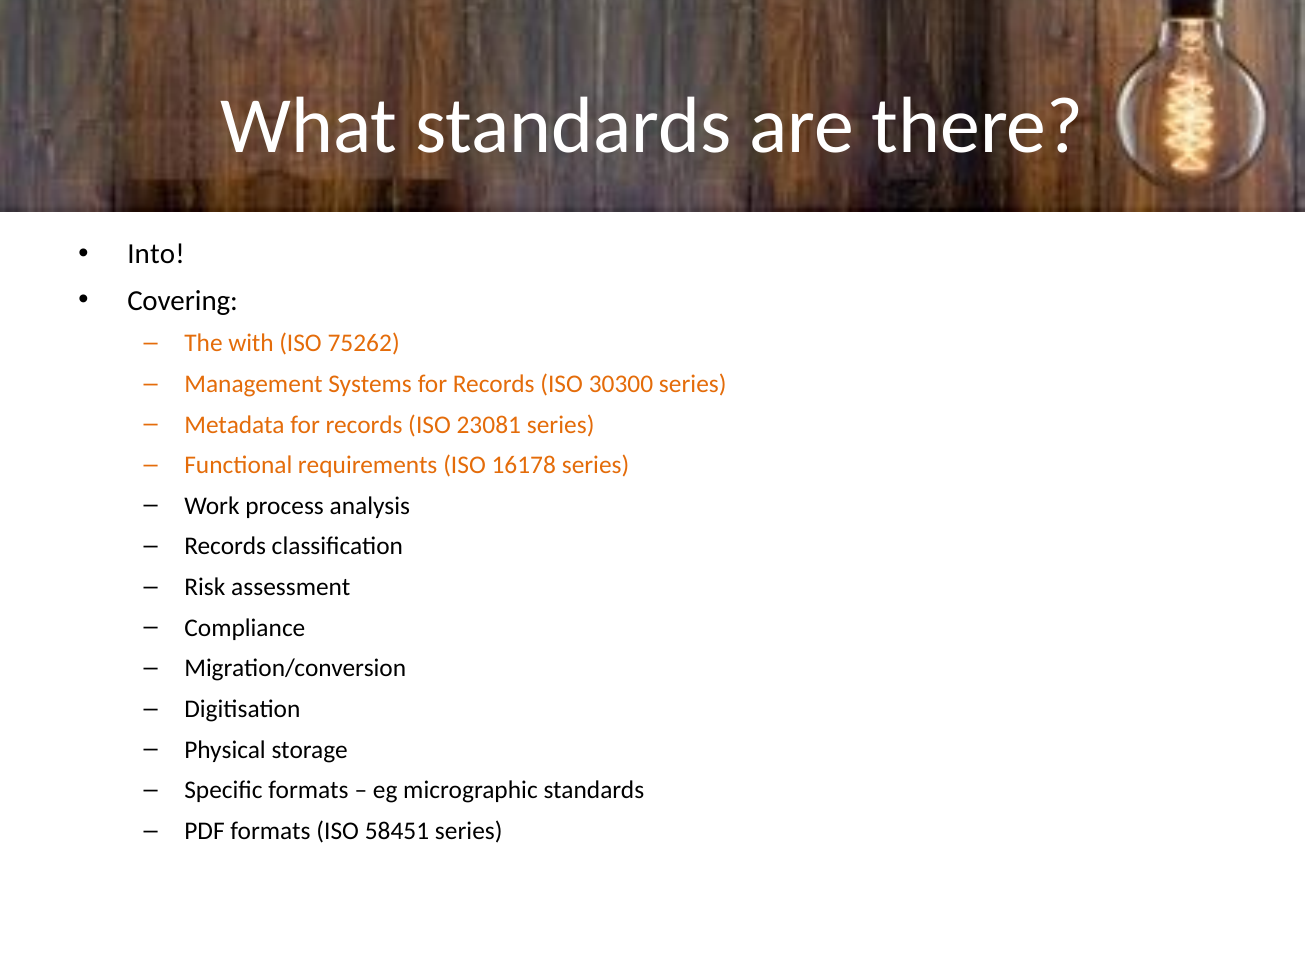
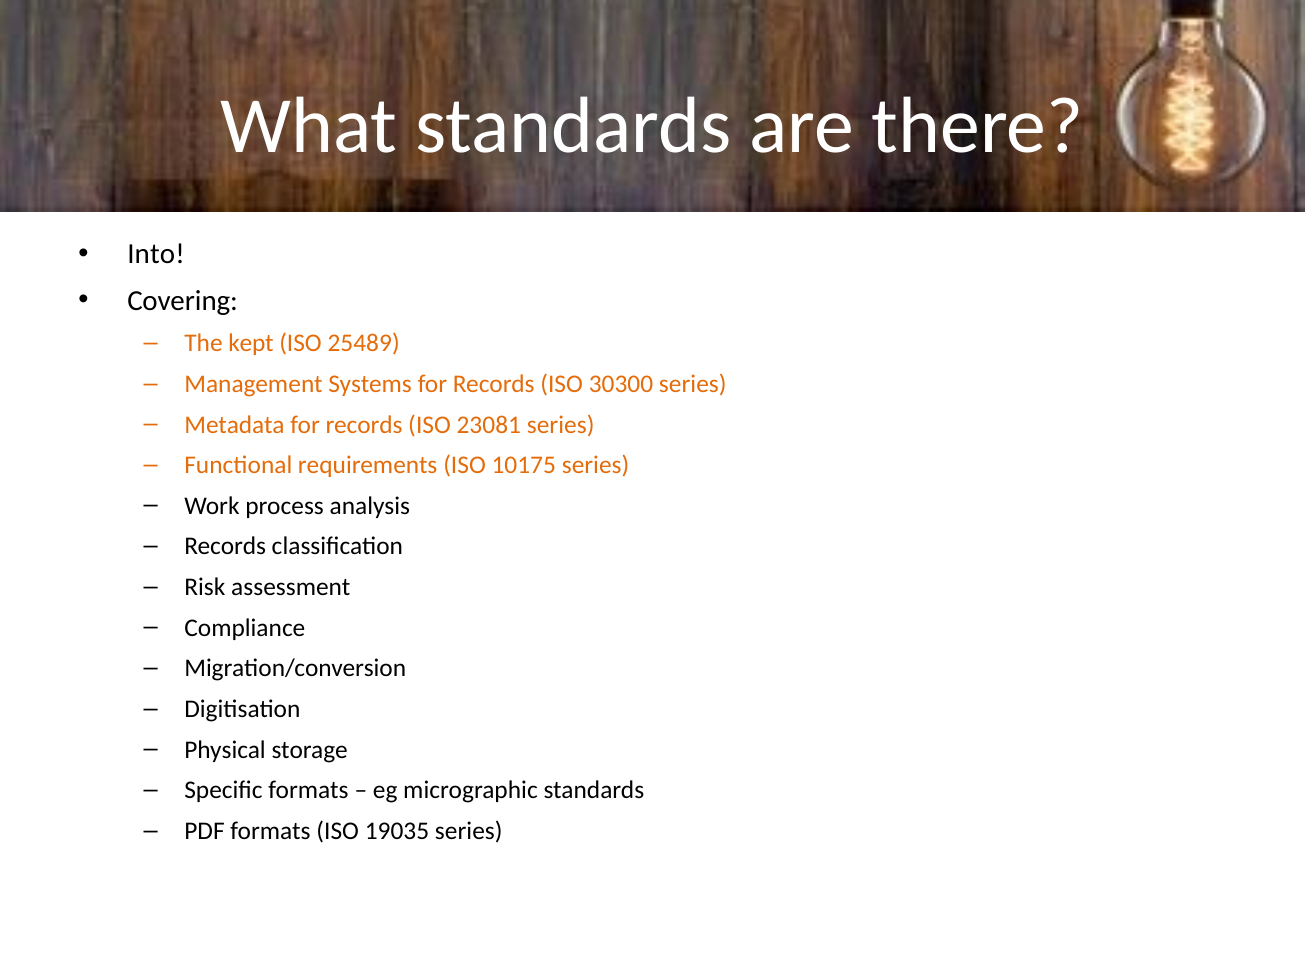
with: with -> kept (251, 343)
75262: 75262 -> 25489 (364, 343)
16178: 16178 -> 10175 (524, 465)
58451: 58451 -> 19035 (397, 831)
